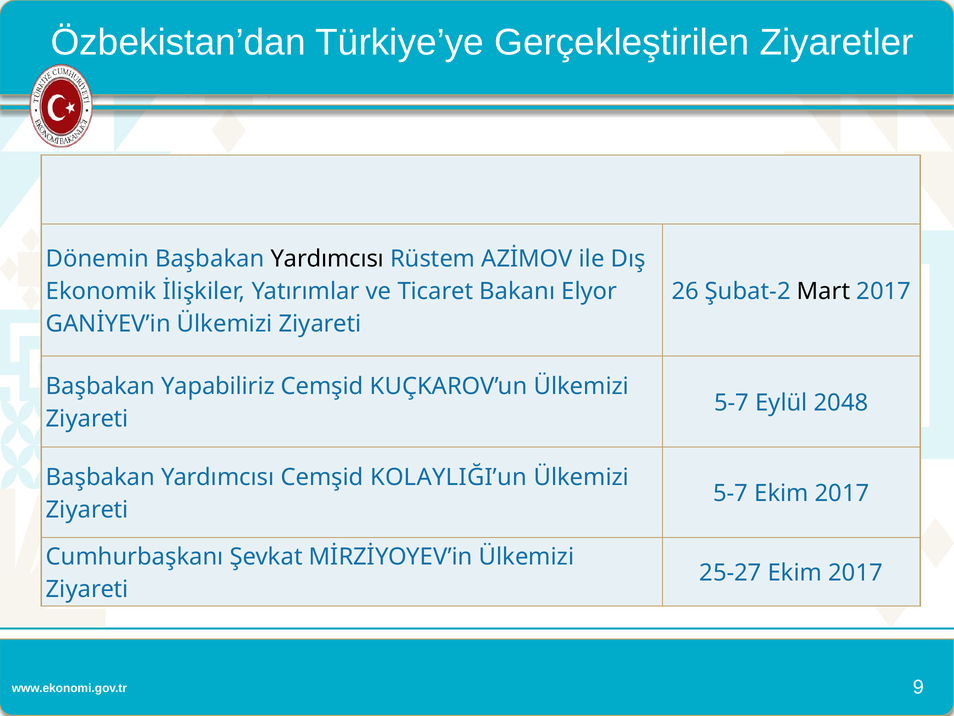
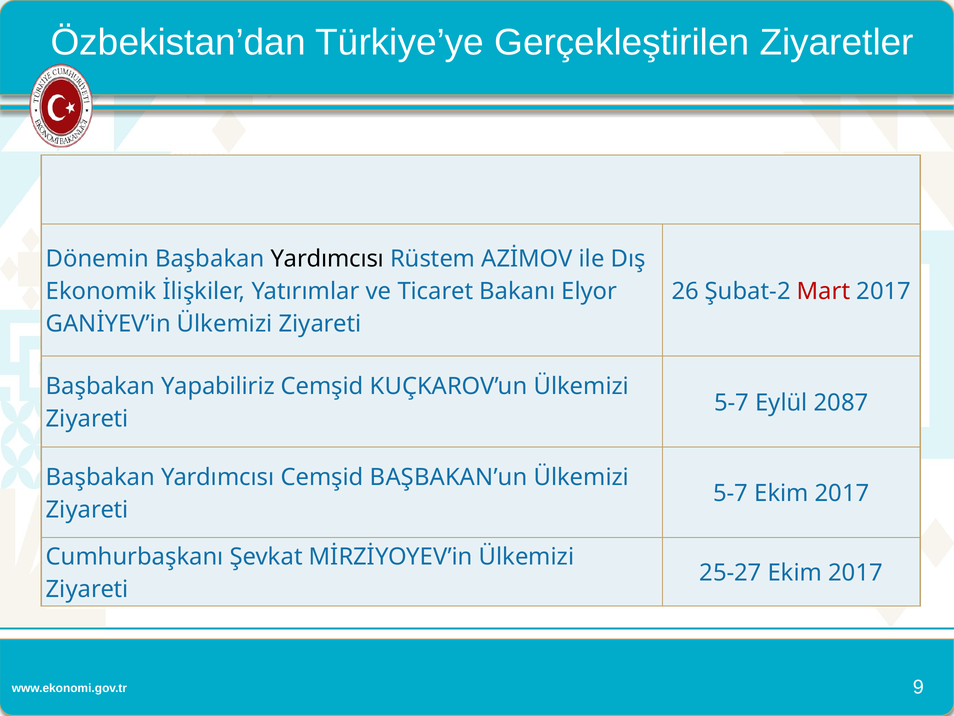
Mart colour: black -> red (824, 291)
2048: 2048 -> 2087 (841, 403)
KOLAYLIĞI’un: KOLAYLIĞI’un -> BAŞBAKAN’un (449, 477)
